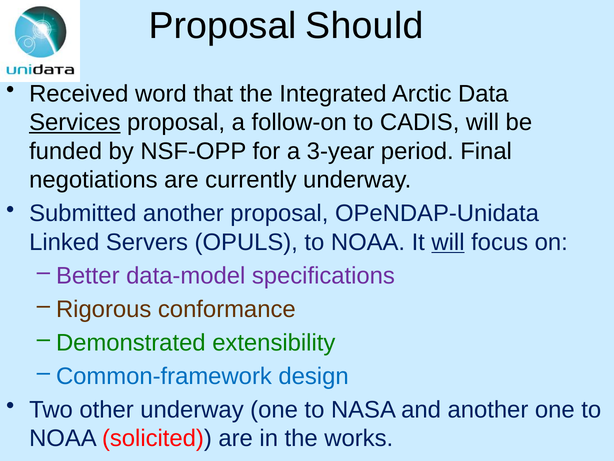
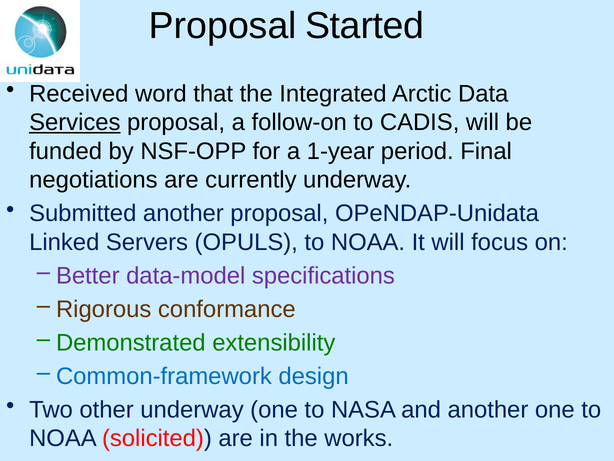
Should: Should -> Started (365, 26)
3-year: 3-year -> 1-year (341, 151)
will underline: present -> none (448, 242)
